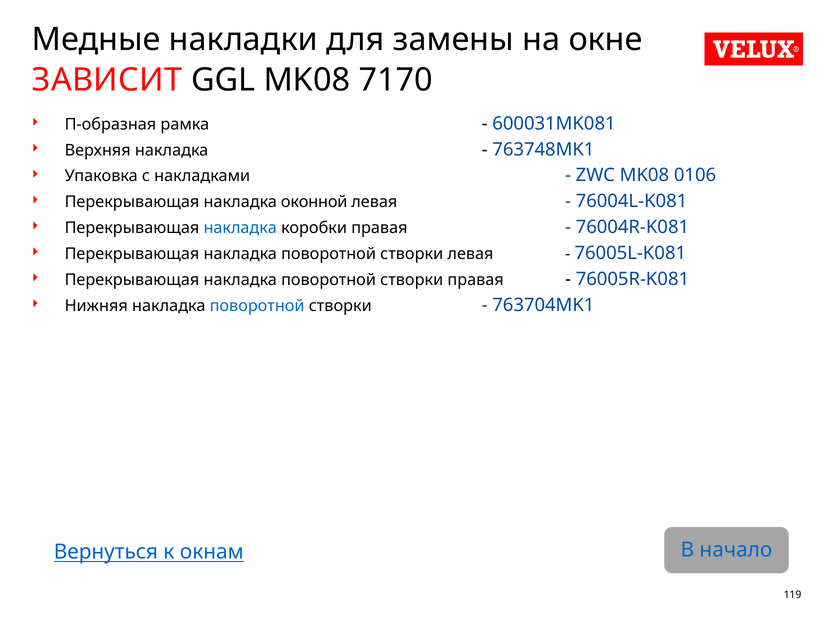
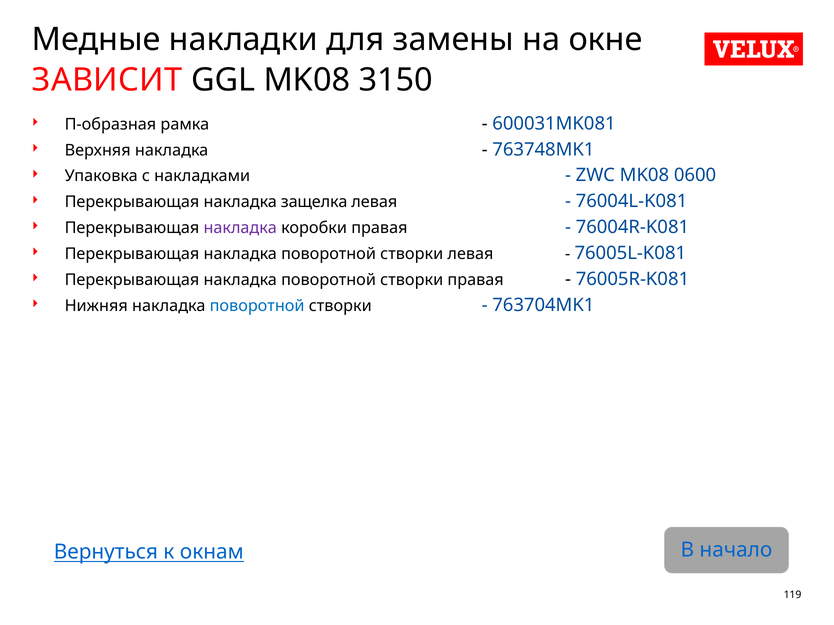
7170: 7170 -> 3150 (396, 80)
0106: 0106 -> 0600 (695, 175)
оконной: оконной -> защелка (314, 202)
накладка colour: blue -> purple (240, 228)
